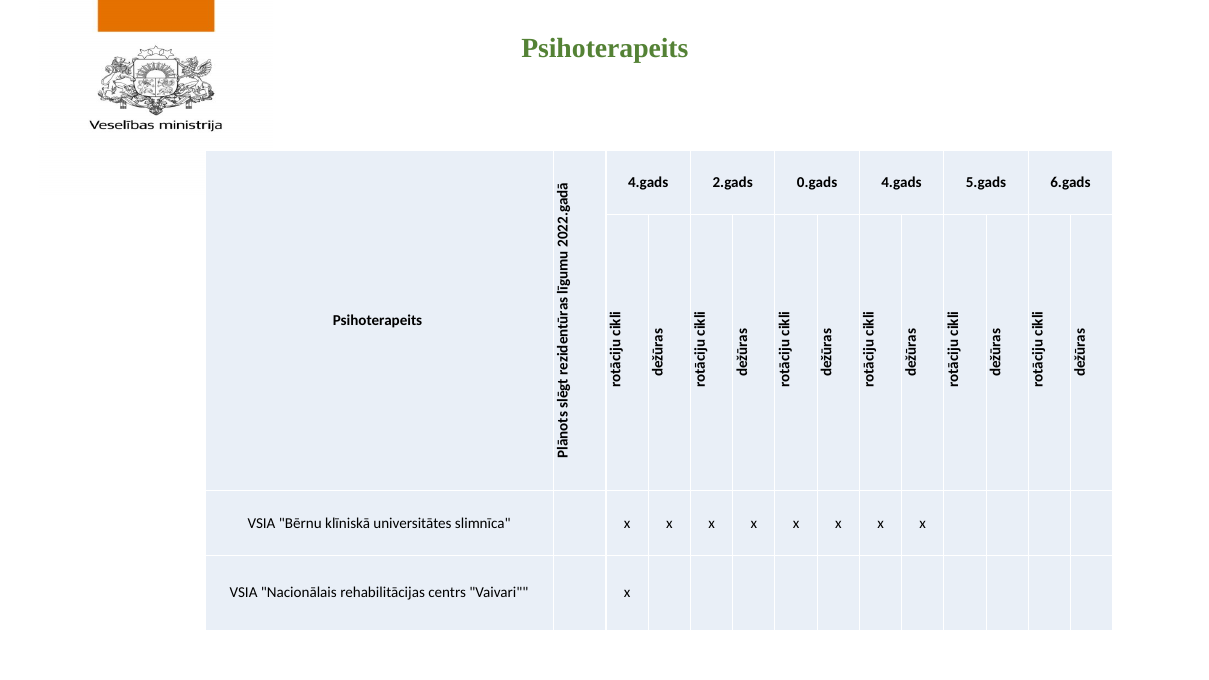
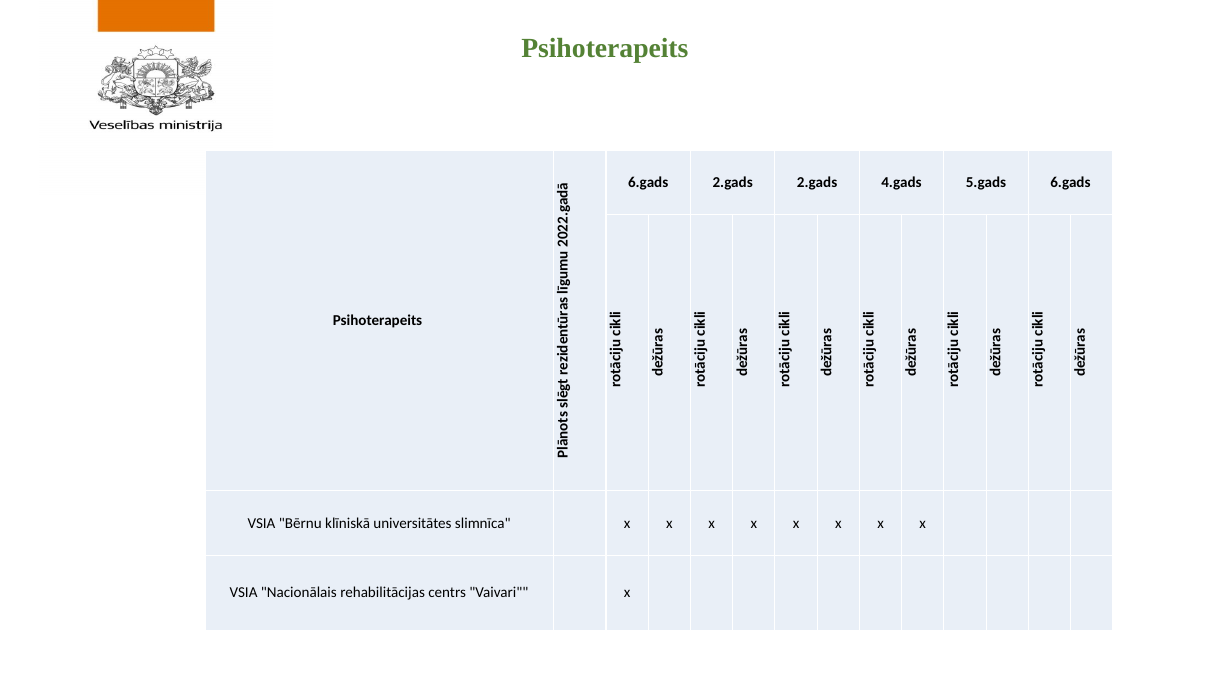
4.gads: 4.gads -> 6.gads (648, 183)
2.gads 0.gads: 0.gads -> 2.gads (817, 183)
